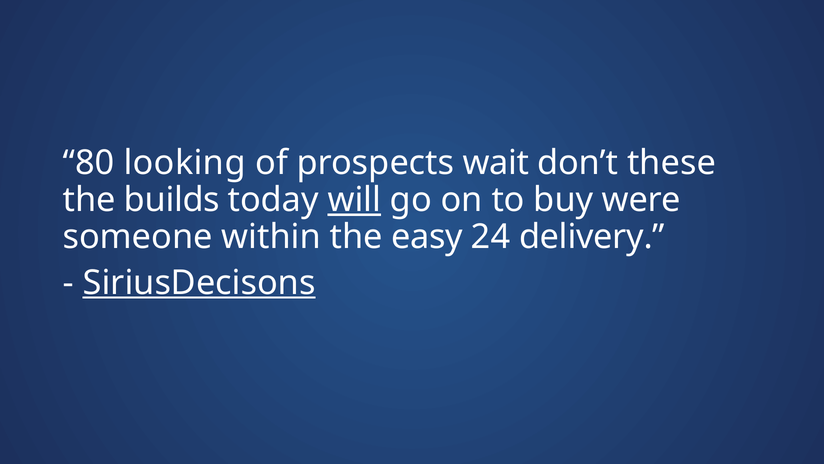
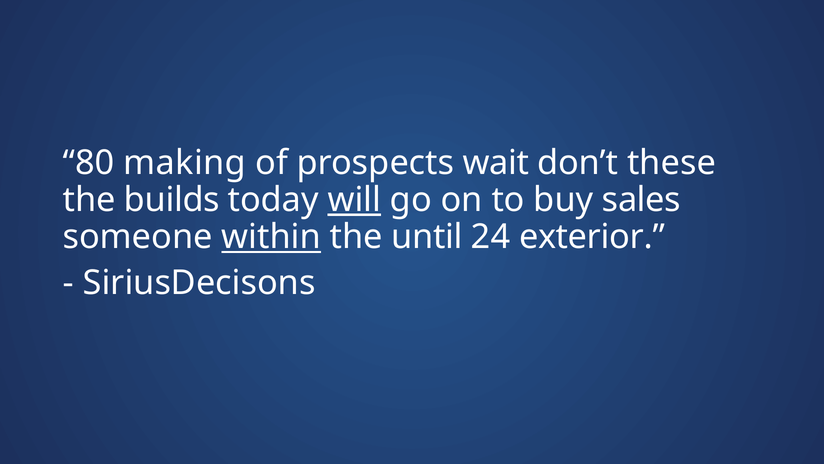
looking: looking -> making (185, 163)
were: were -> sales (641, 200)
within underline: none -> present (271, 237)
easy: easy -> until (427, 237)
delivery: delivery -> exterior (592, 237)
SiriusDecisons underline: present -> none (199, 282)
